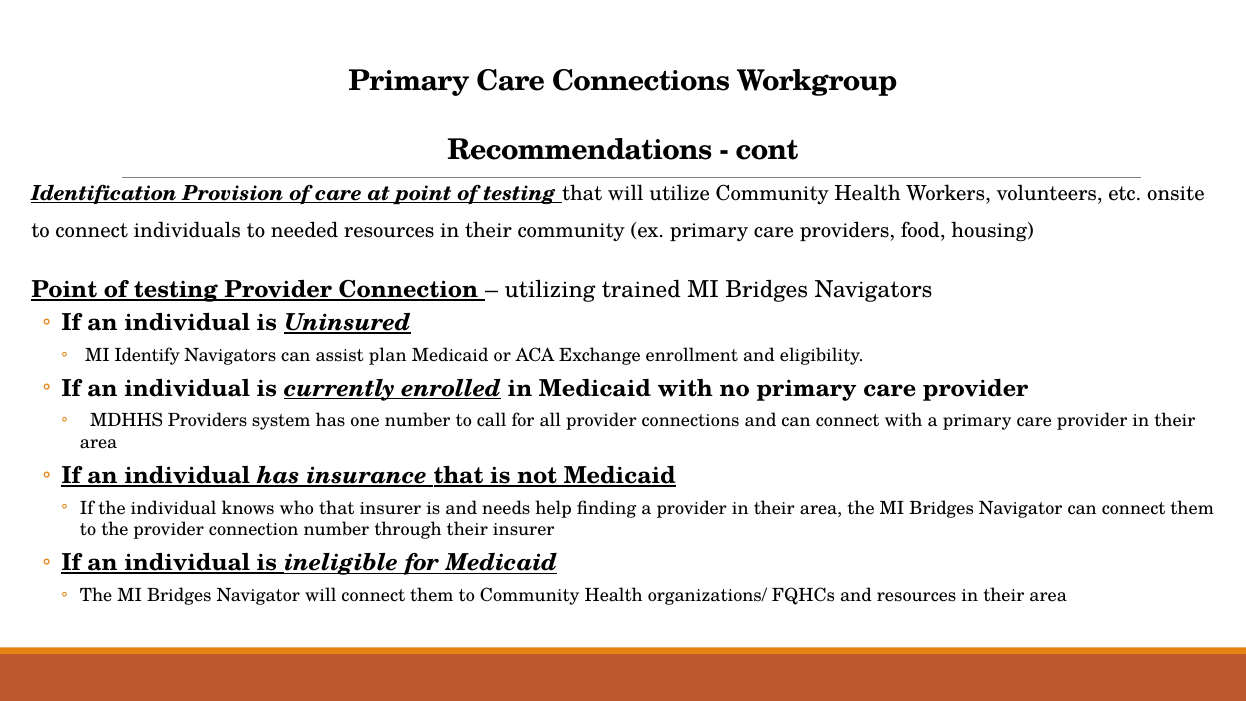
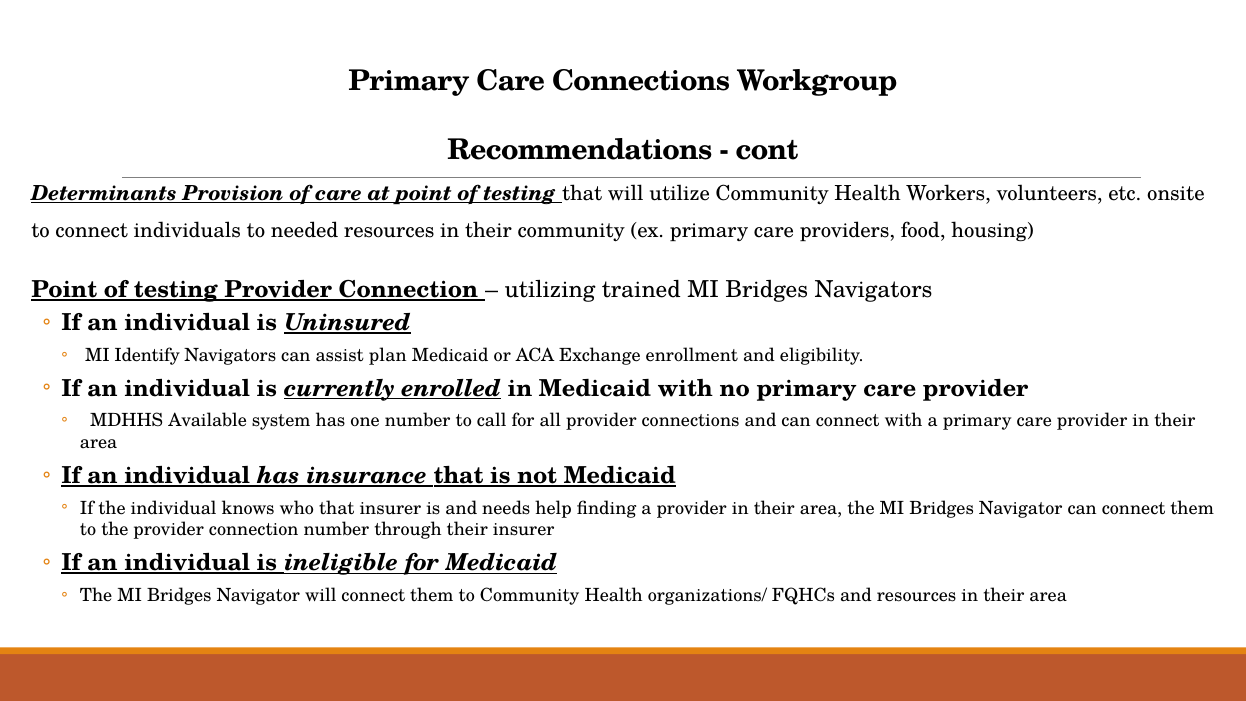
Identification: Identification -> Determinants (104, 193)
MDHHS Providers: Providers -> Available (208, 421)
